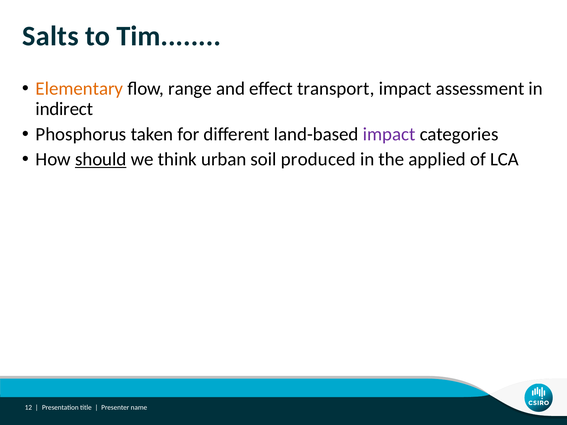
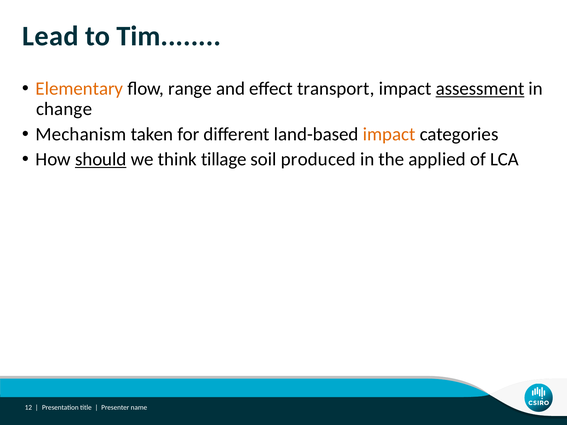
Salts: Salts -> Lead (50, 36)
assessment underline: none -> present (480, 89)
indirect: indirect -> change (64, 109)
Phosphorus: Phosphorus -> Mechanism (81, 134)
impact colour: purple -> orange (389, 134)
urban: urban -> tillage (224, 159)
